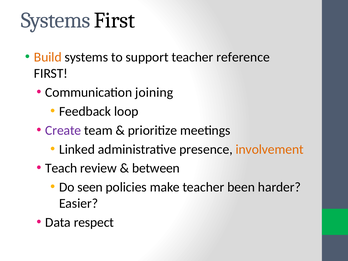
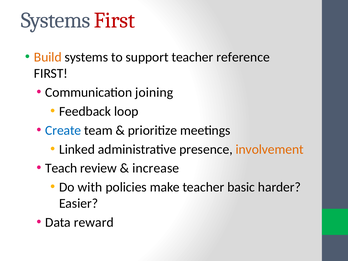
First colour: black -> red (115, 20)
Create colour: purple -> blue (63, 130)
between: between -> increase (156, 168)
seen: seen -> with (90, 187)
been: been -> basic (241, 187)
respect: respect -> reward (94, 222)
